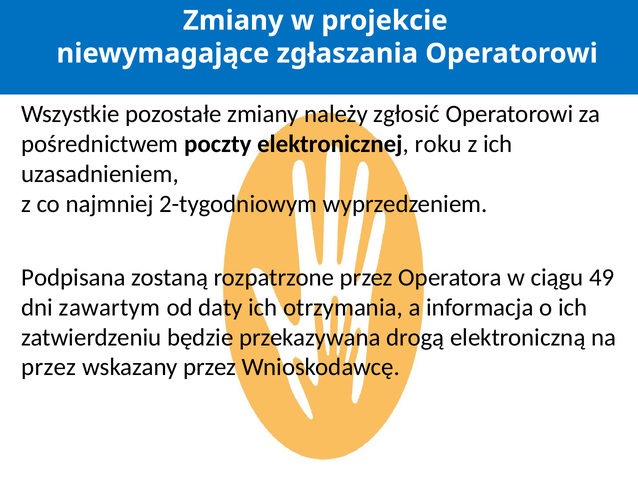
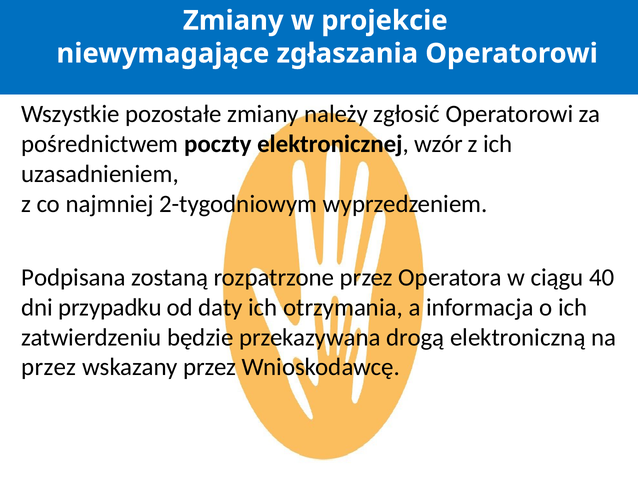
roku: roku -> wzór (438, 144)
49: 49 -> 40 (602, 277)
zawartym: zawartym -> przypadku (110, 307)
